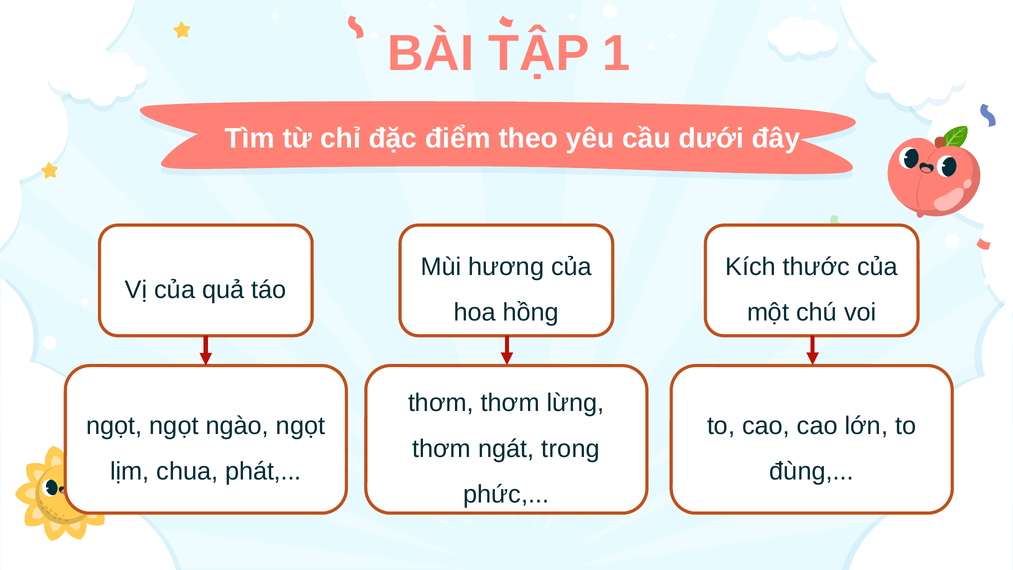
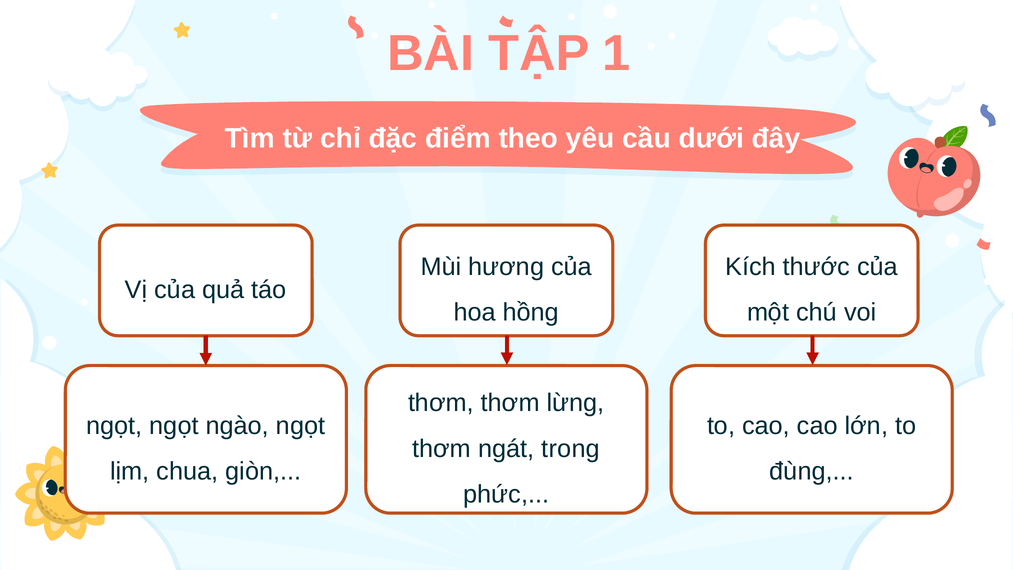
phát: phát -> giòn (263, 471)
